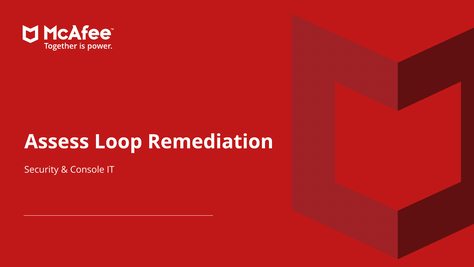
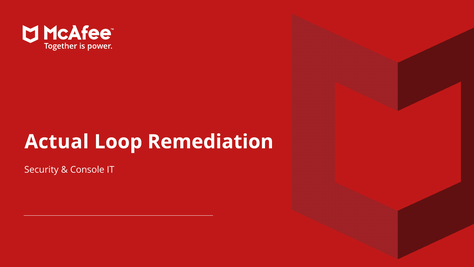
Assess: Assess -> Actual (57, 142)
